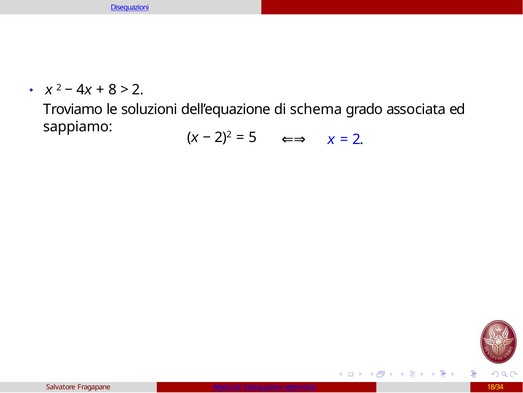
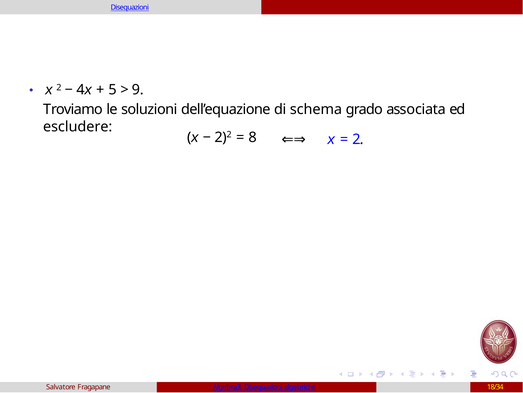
8: 8 -> 5 (113, 90)
2: 2 -> 9 (138, 90)
sappiamo: sappiamo -> escludere (78, 126)
5: 5 -> 8 (253, 137)
